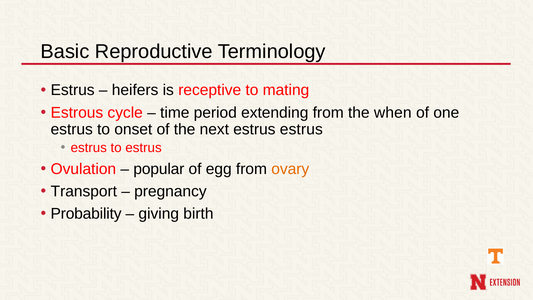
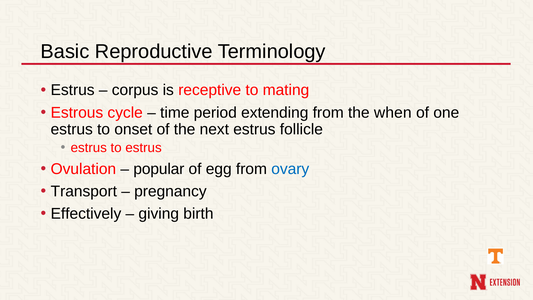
heifers: heifers -> corpus (135, 90)
estrus estrus: estrus -> follicle (301, 129)
ovary colour: orange -> blue (290, 169)
Probability: Probability -> Effectively (86, 213)
